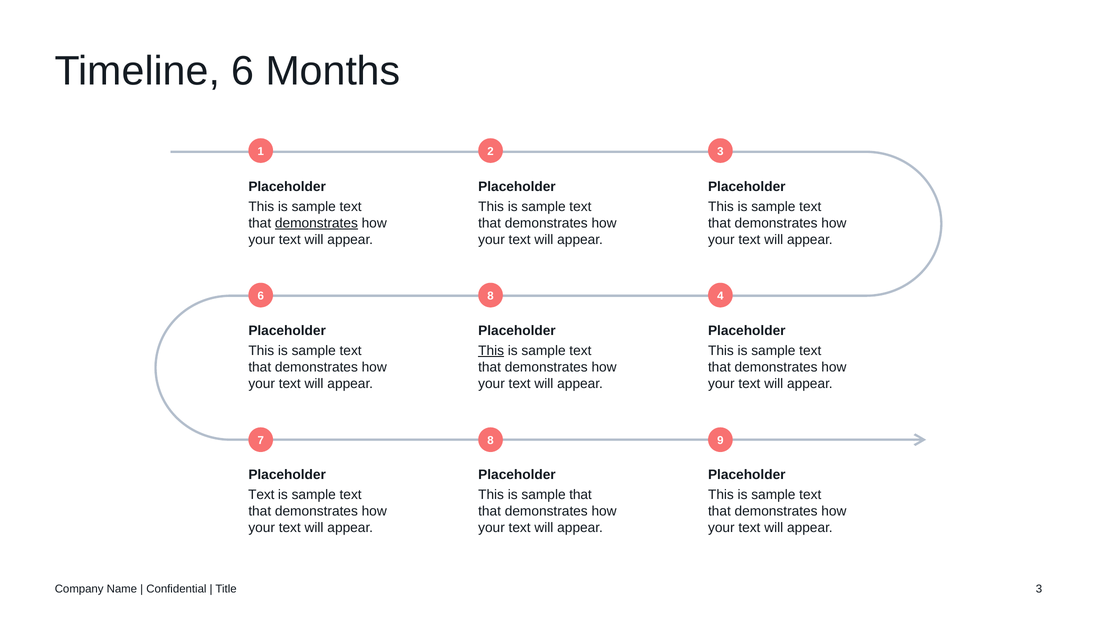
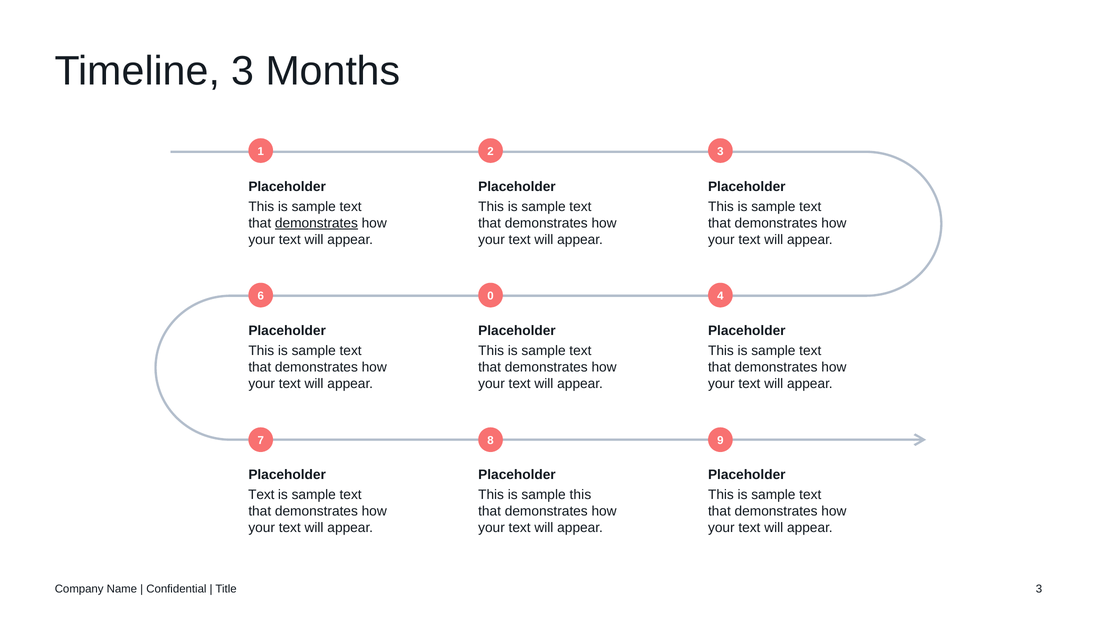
Timeline 6: 6 -> 3 (243, 71)
6 8: 8 -> 0 (491, 296)
This underline: present -> none (491, 351)
sample that: that -> this (580, 495)
